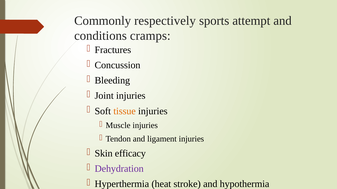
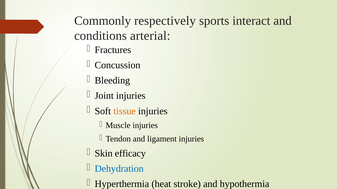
attempt: attempt -> interact (251, 21)
cramps: cramps -> arterial (150, 36)
Dehydration colour: purple -> blue (119, 169)
